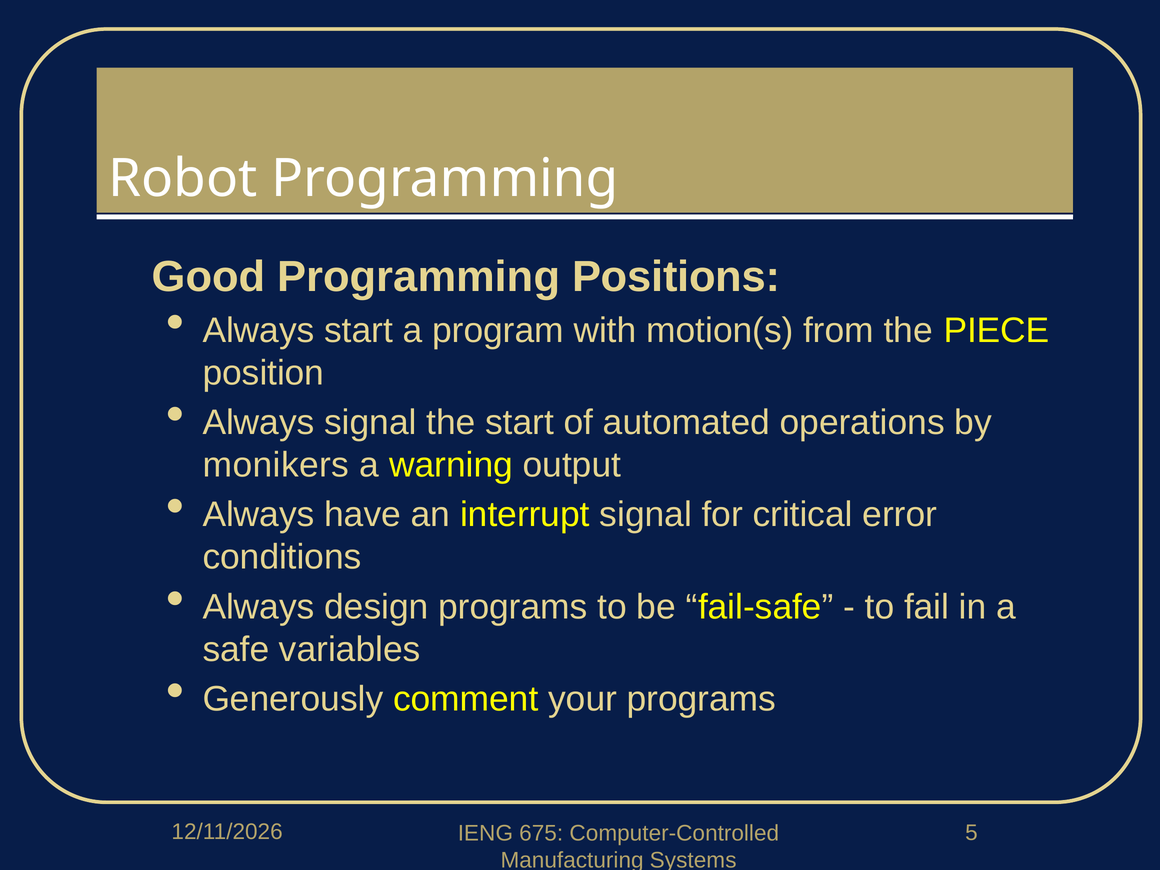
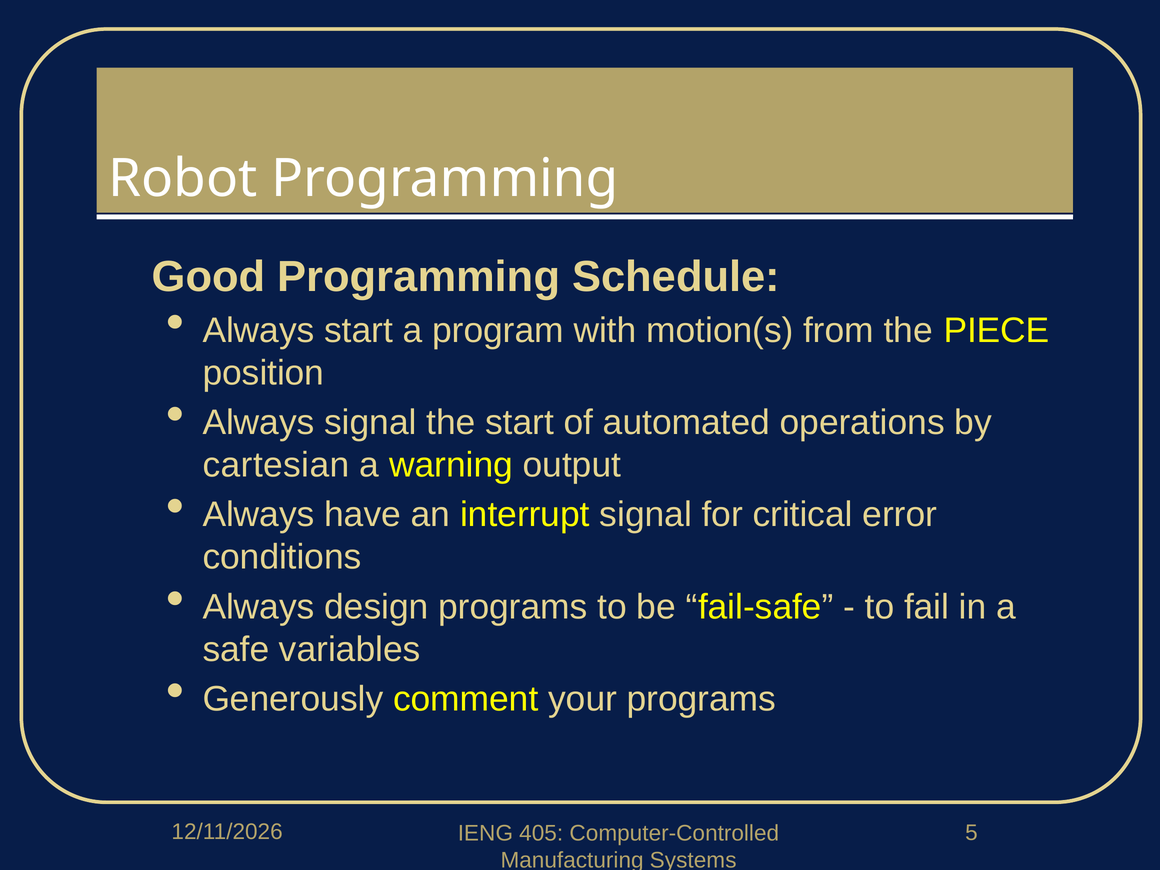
Positions: Positions -> Schedule (676, 277)
monikers: monikers -> cartesian (276, 465)
675: 675 -> 405 (541, 833)
